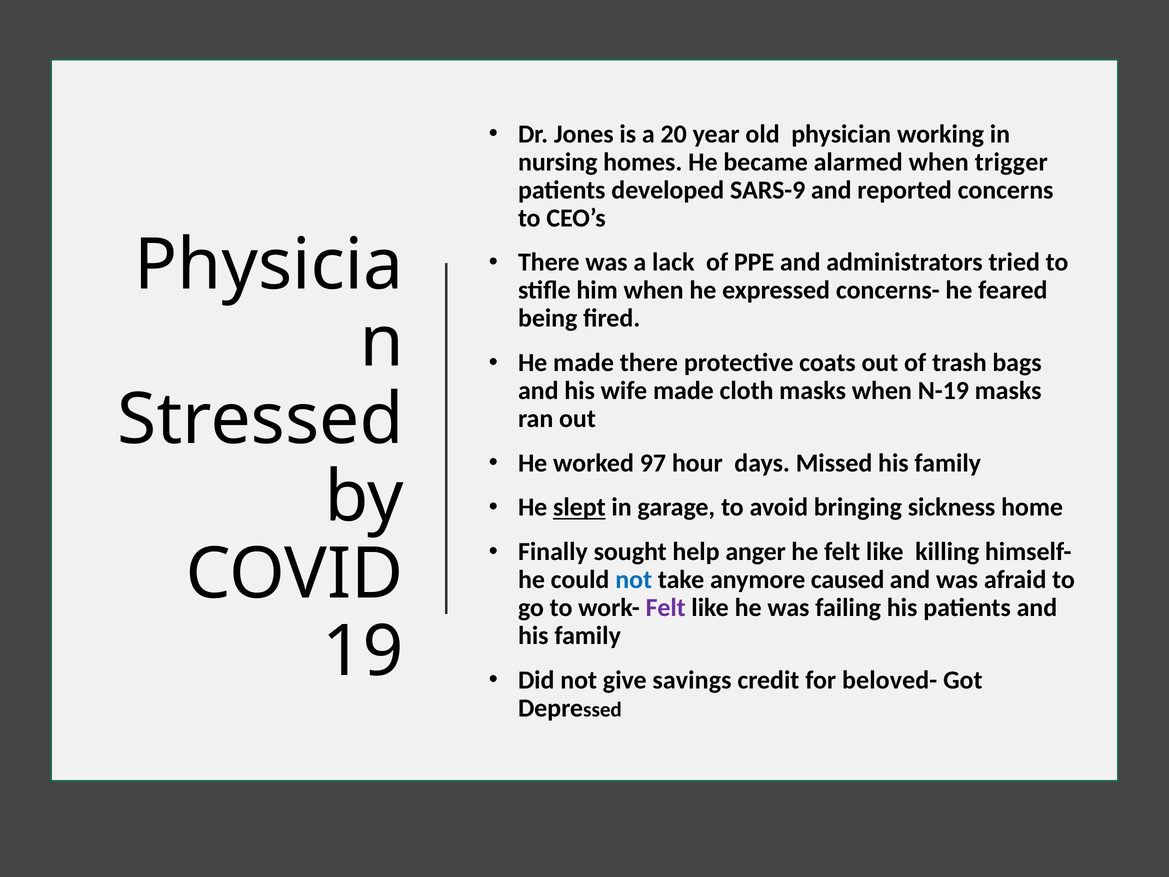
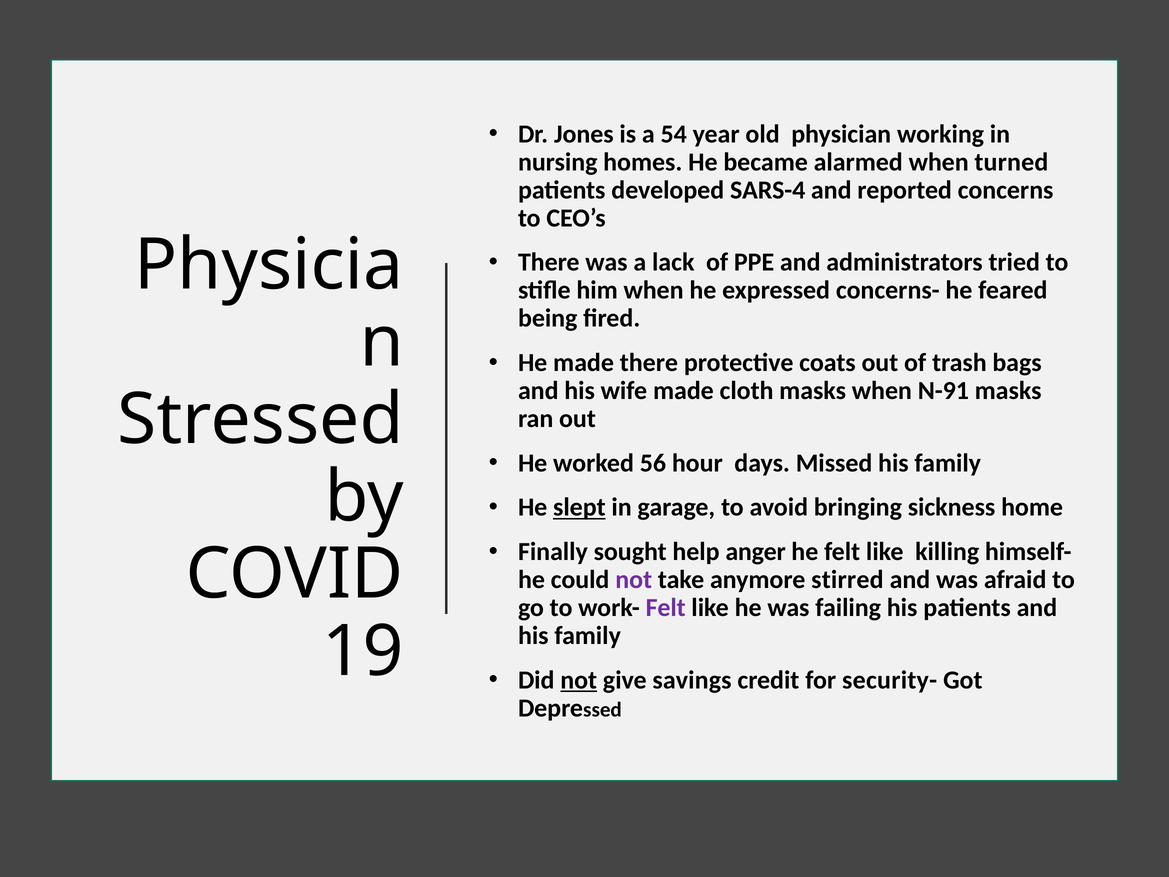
20: 20 -> 54 (674, 134)
trigger: trigger -> turned (1011, 162)
SARS-9: SARS-9 -> SARS-4 (768, 190)
N-19: N-19 -> N-91 (943, 391)
97: 97 -> 56 (653, 463)
not colour: blue -> purple (634, 580)
caused: caused -> stirred (847, 580)
not underline: none -> present (579, 680)
beloved-: beloved- -> security- (890, 680)
